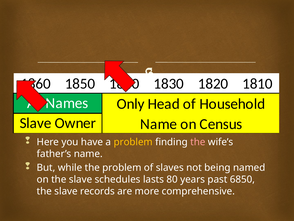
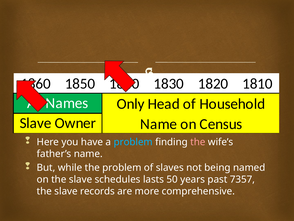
problem colour: yellow -> light blue (133, 142)
80: 80 -> 50 (172, 179)
6850: 6850 -> 7357 (242, 179)
